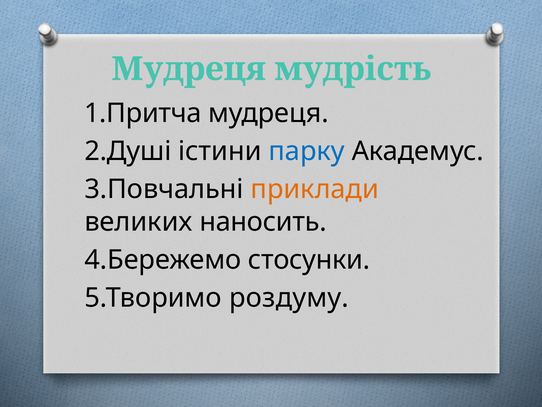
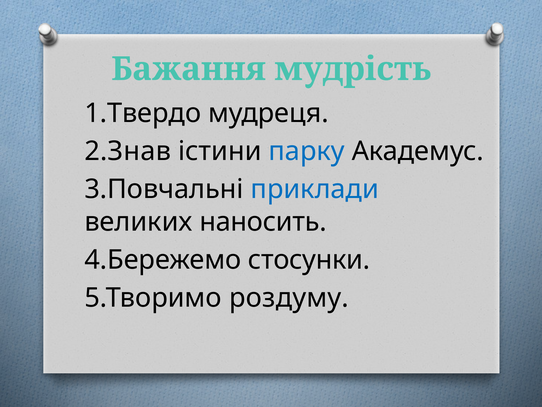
Мудреця: Мудреця -> Бажання (189, 69)
1.Притча: 1.Притча -> 1.Твердо (143, 113)
2.Душі: 2.Душі -> 2.Знав (128, 151)
приклади colour: orange -> blue (315, 189)
